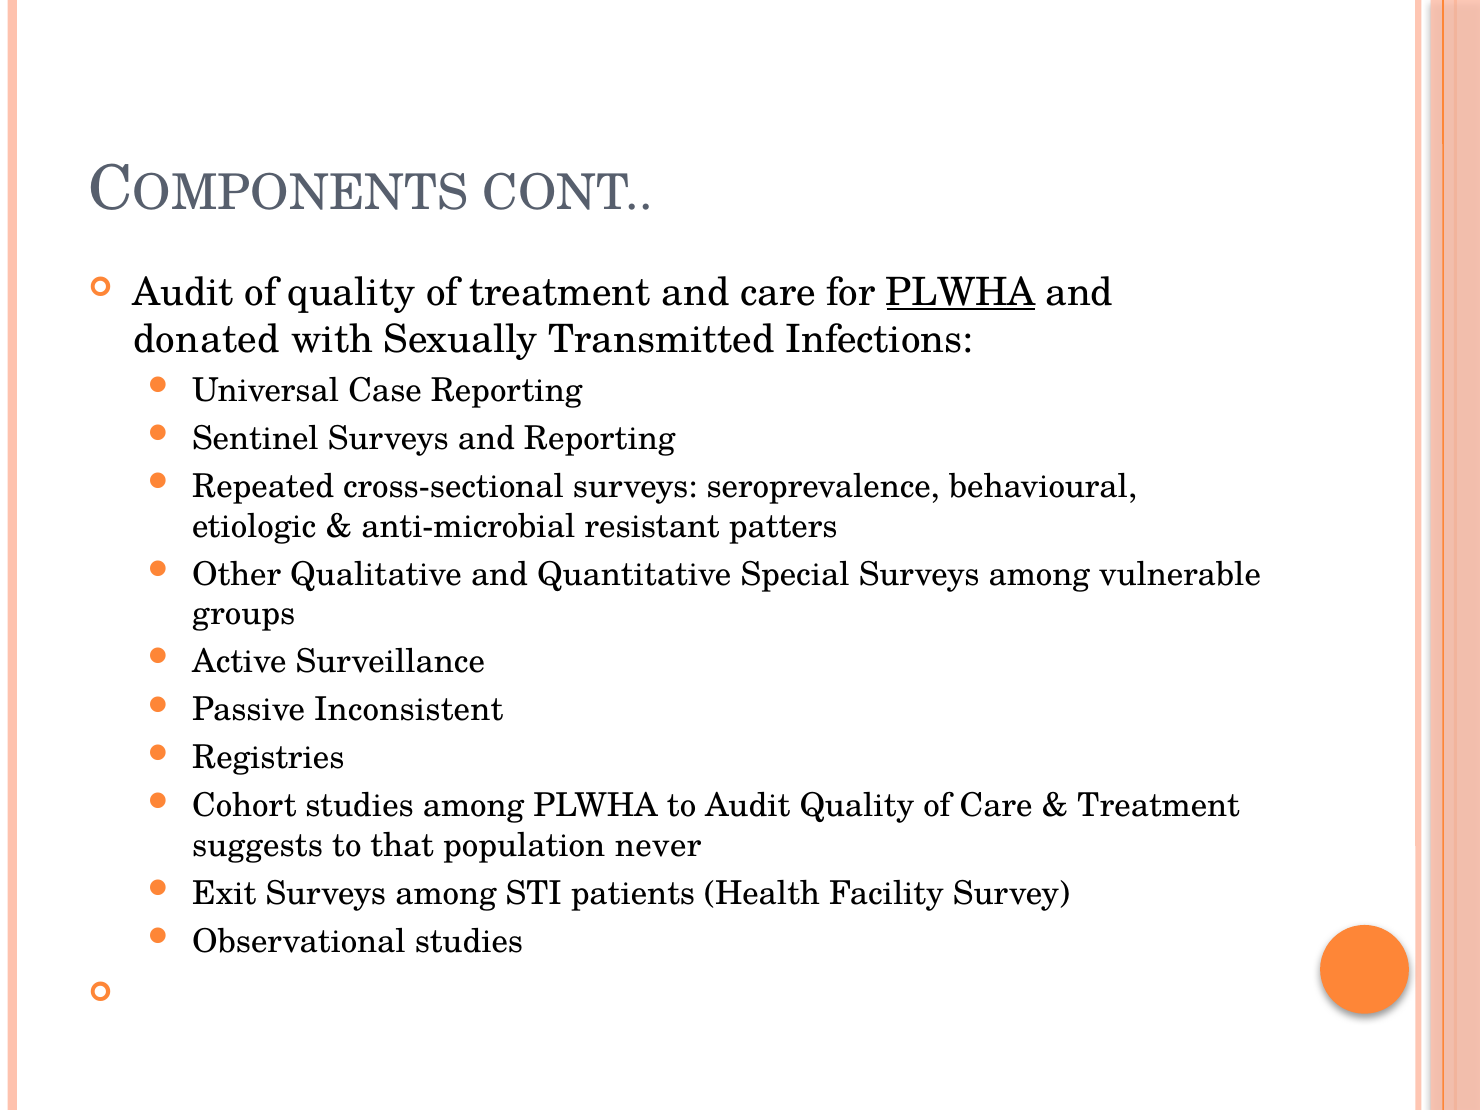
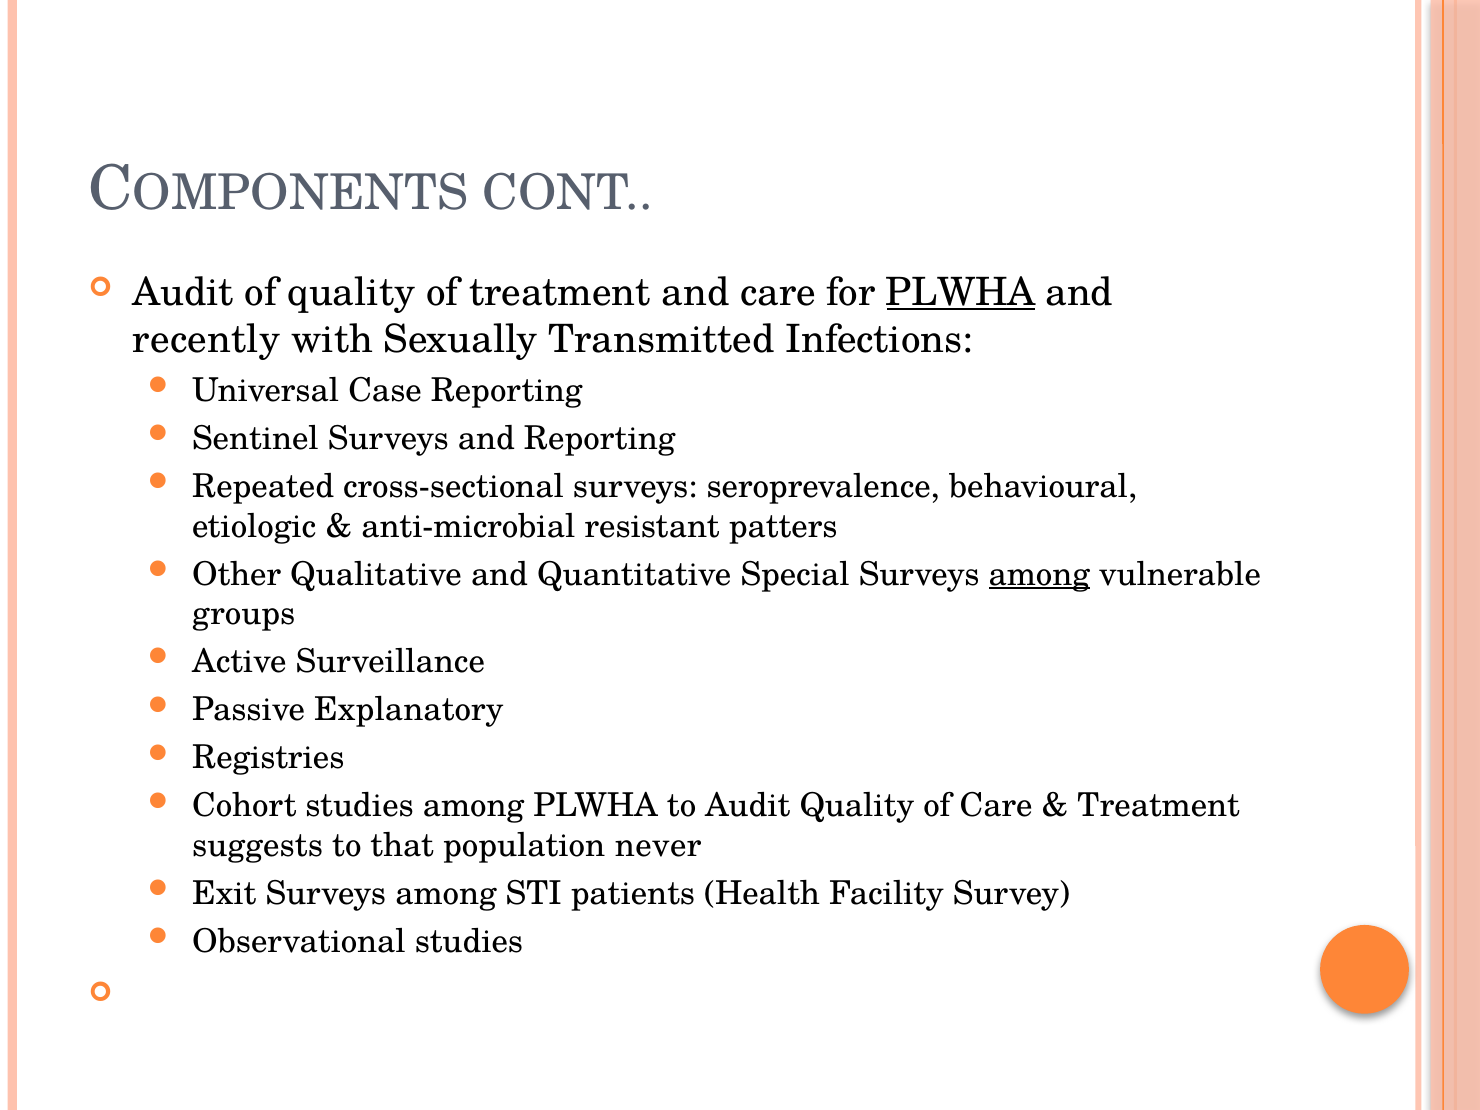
donated: donated -> recently (207, 339)
among underline: none -> present (1039, 574)
Inconsistent: Inconsistent -> Explanatory (409, 710)
